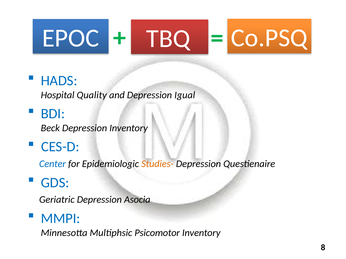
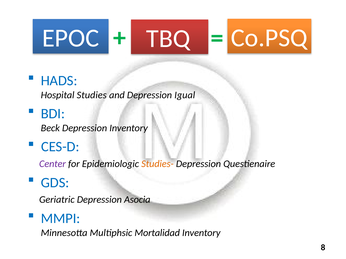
Quality: Quality -> Studies (92, 95)
Center colour: blue -> purple (53, 164)
Psicomotor: Psicomotor -> Mortalidad (157, 233)
